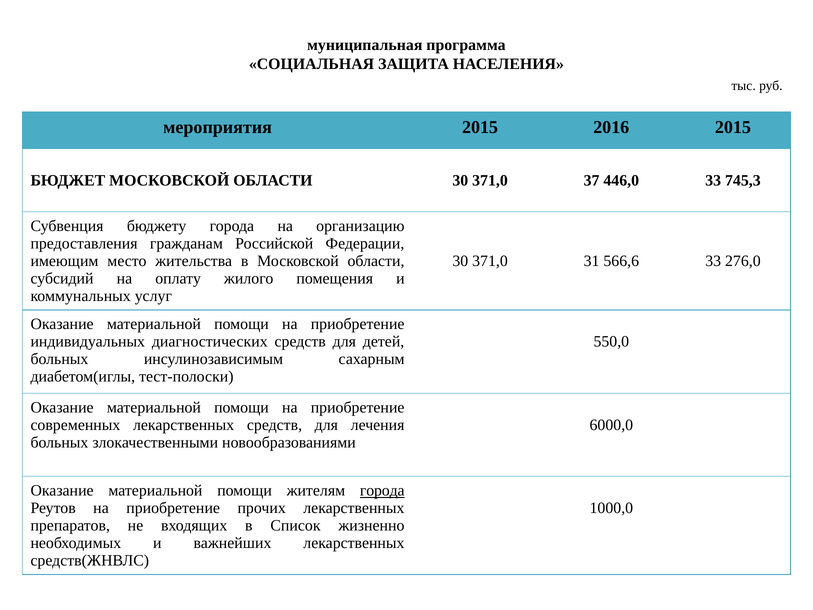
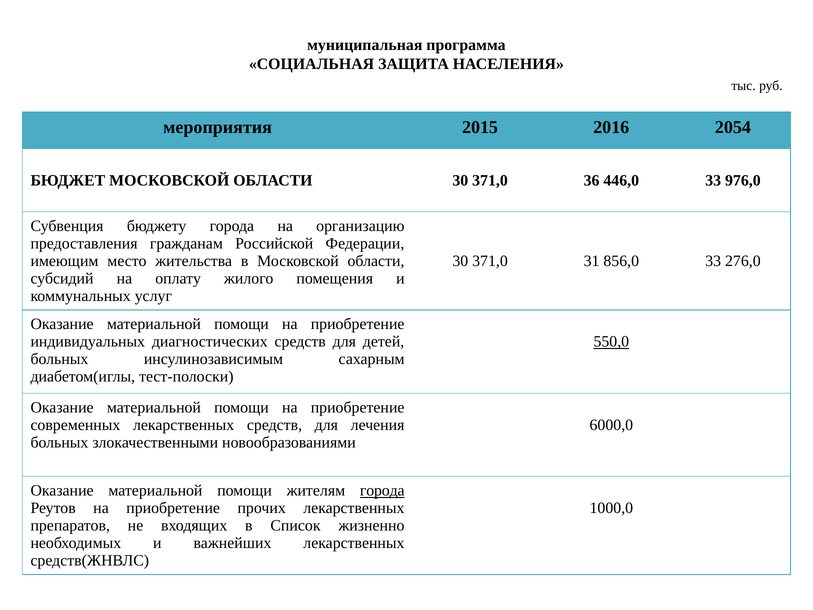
2016 2015: 2015 -> 2054 (733, 127)
37: 37 -> 36 (592, 180)
745,3: 745,3 -> 976,0 (743, 180)
566,6: 566,6 -> 856,0 (621, 261)
550,0 underline: none -> present (611, 342)
